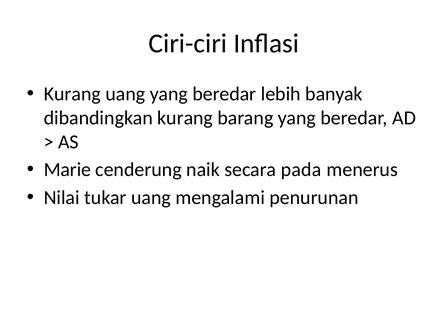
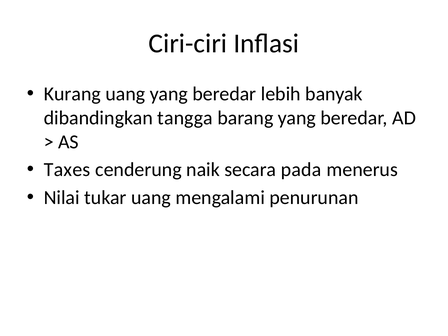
dibandingkan kurang: kurang -> tangga (185, 118)
Marie: Marie -> Taxes (67, 170)
